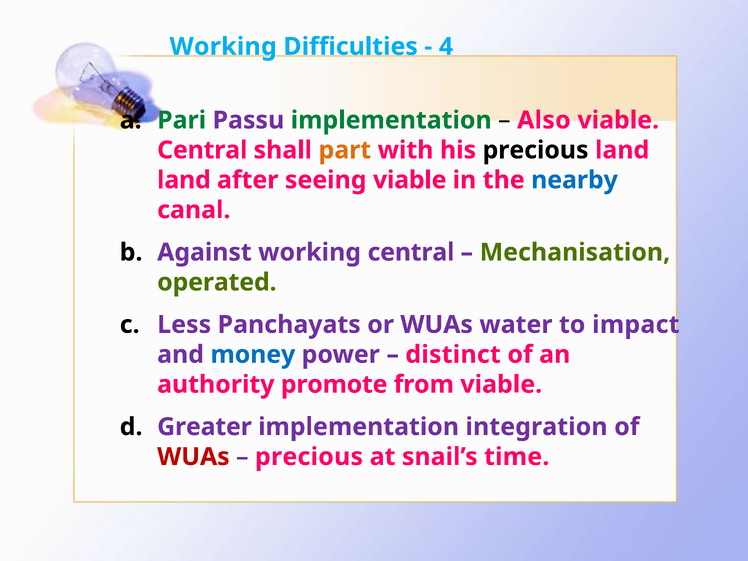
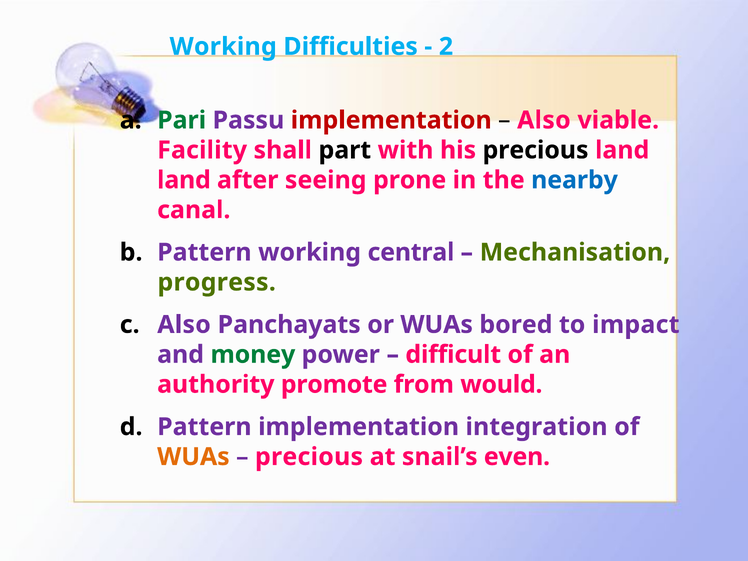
4: 4 -> 2 (446, 47)
implementation colour: green -> red (391, 120)
Central: Central -> Facility (202, 150)
part colour: orange -> black (345, 150)
seeing viable: viable -> prone (410, 180)
Against: Against -> Pattern (204, 252)
operated: operated -> progress (217, 282)
Less: Less -> Also (184, 325)
water: water -> bored (516, 325)
money colour: blue -> green (253, 355)
distinct: distinct -> difficult (453, 355)
from viable: viable -> would (501, 384)
Greater: Greater -> Pattern (204, 427)
WUAs colour: red -> orange (193, 457)
time: time -> even (517, 457)
